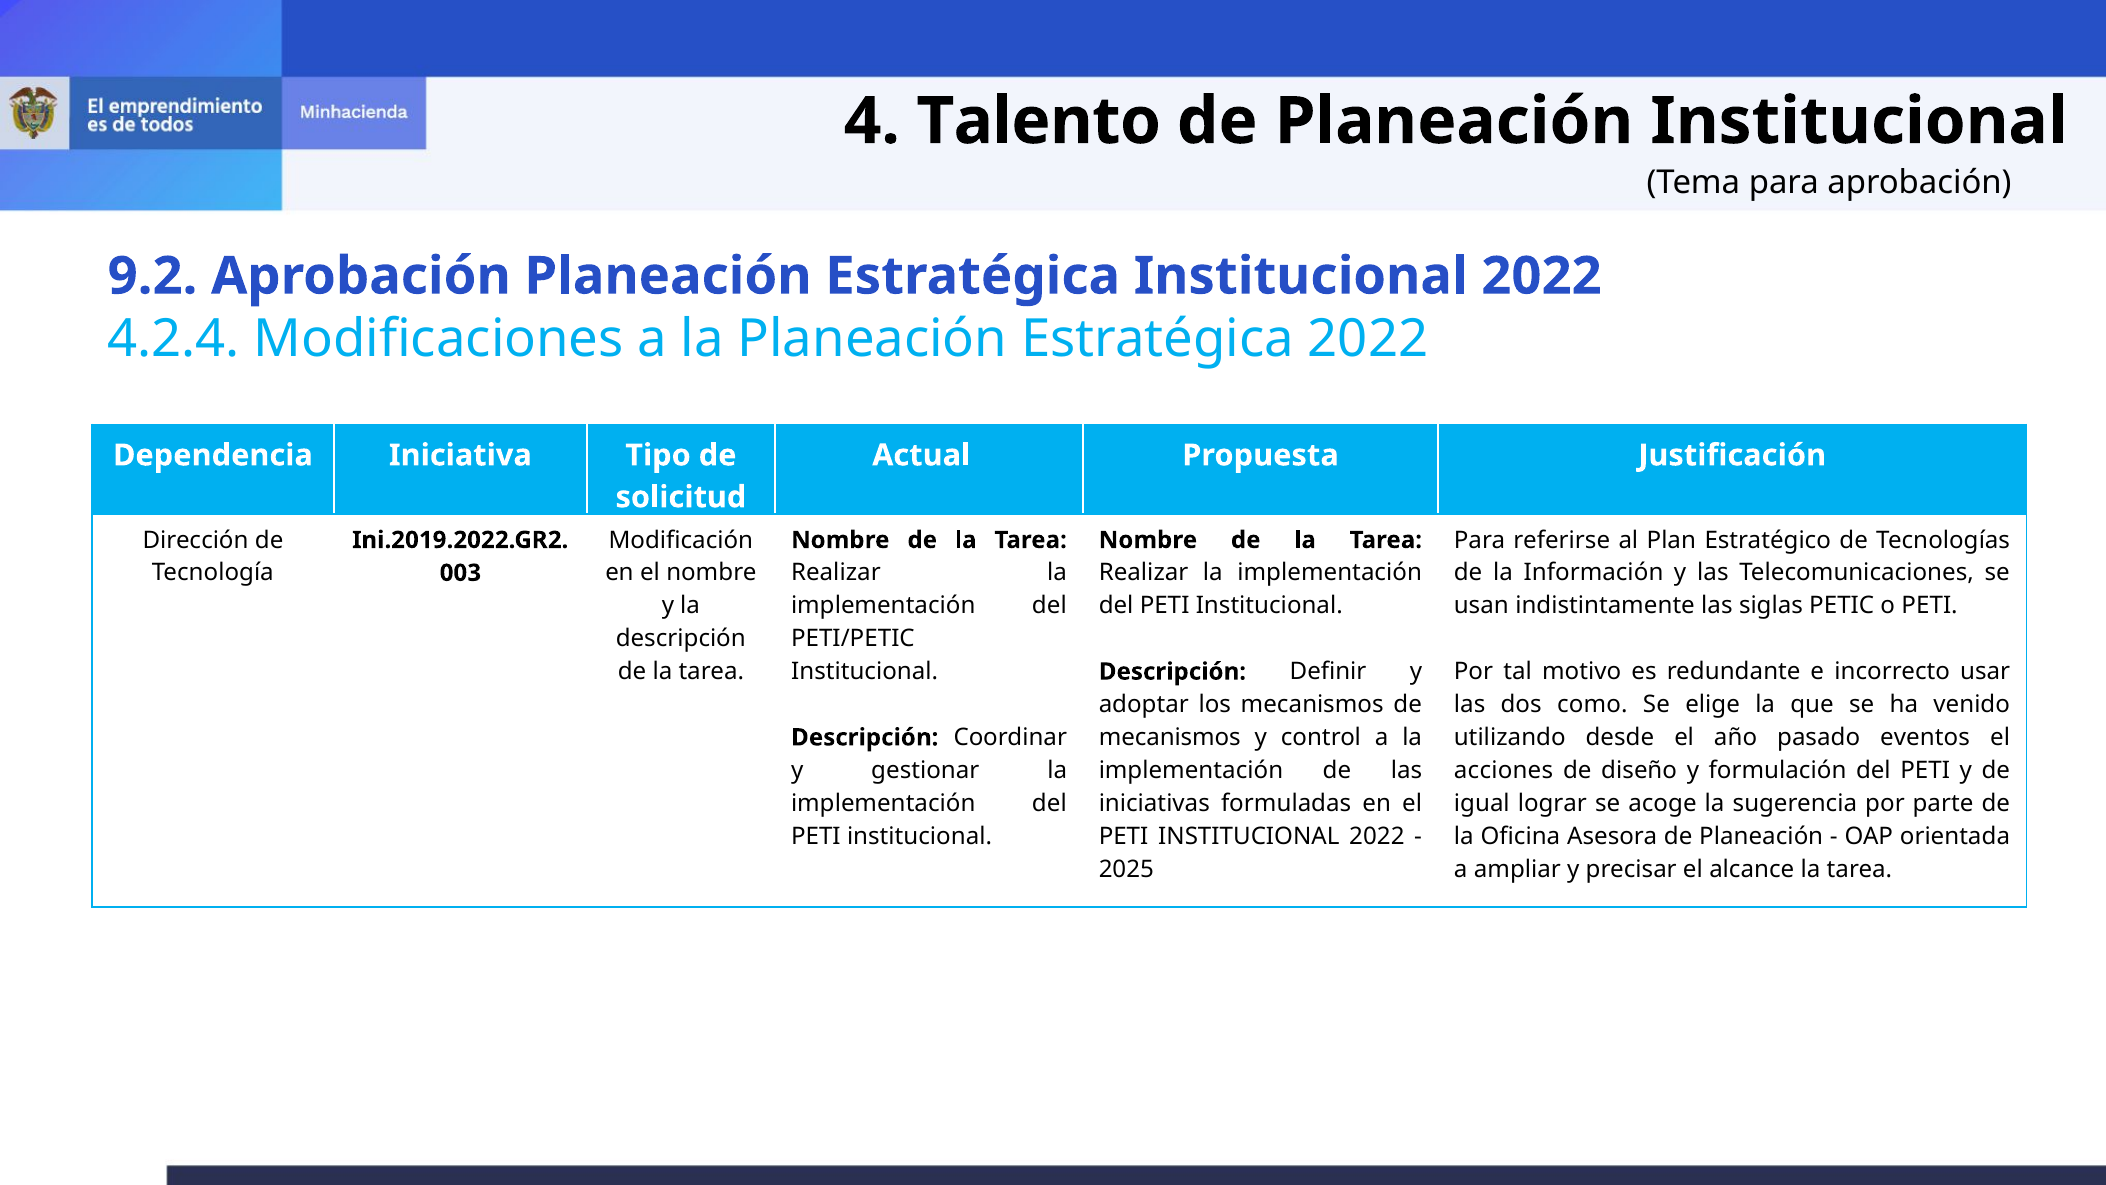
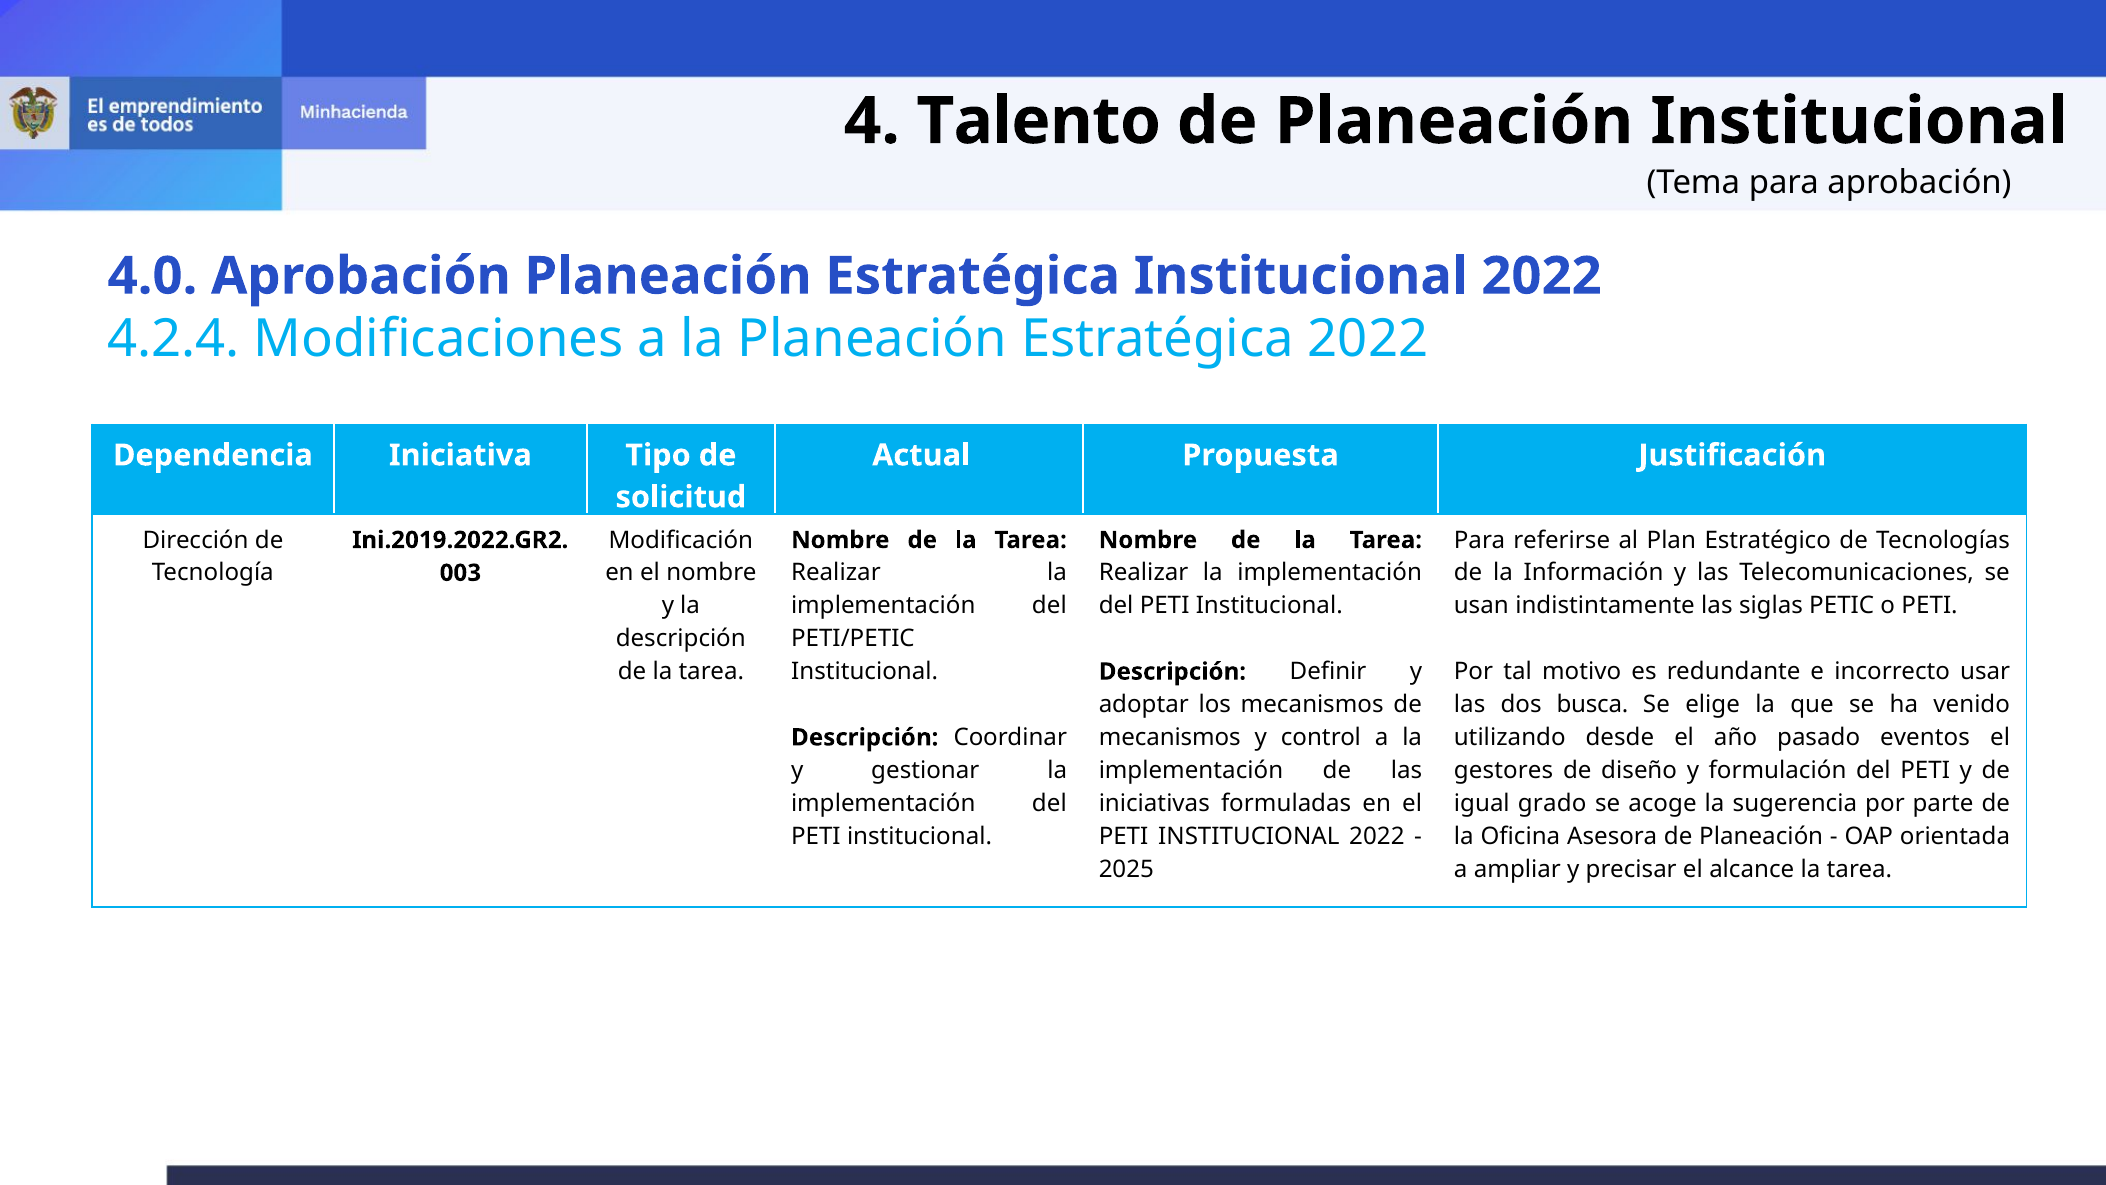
9.2: 9.2 -> 4.0 (152, 276)
como: como -> busca (1592, 704)
acciones: acciones -> gestores (1504, 770)
lograr: lograr -> grado (1552, 803)
